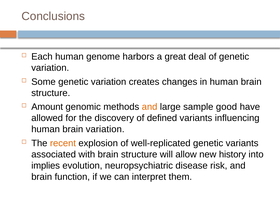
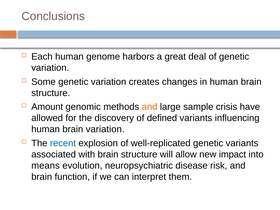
good: good -> crisis (227, 107)
recent colour: orange -> blue (63, 143)
history: history -> impact (233, 154)
implies: implies -> means (46, 166)
